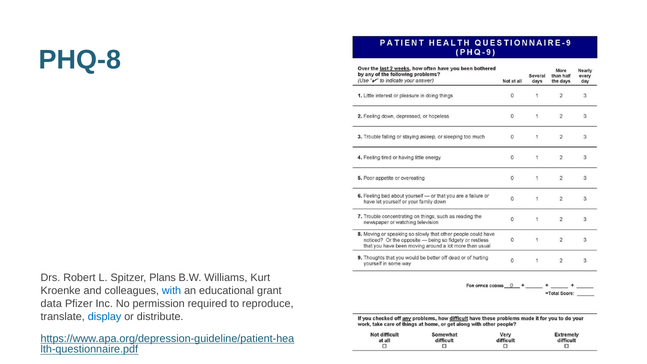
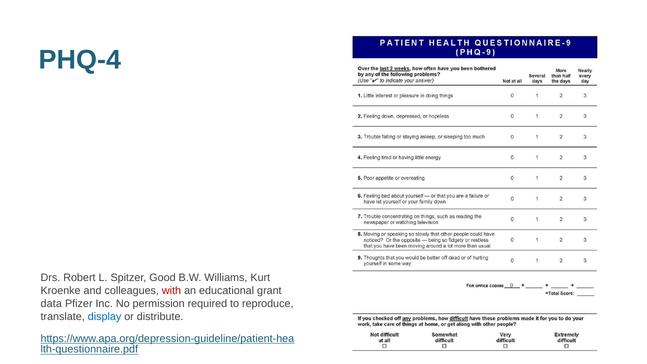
PHQ-8: PHQ-8 -> PHQ-4 (80, 60)
Plans: Plans -> Good (163, 278)
with colour: blue -> red (172, 291)
